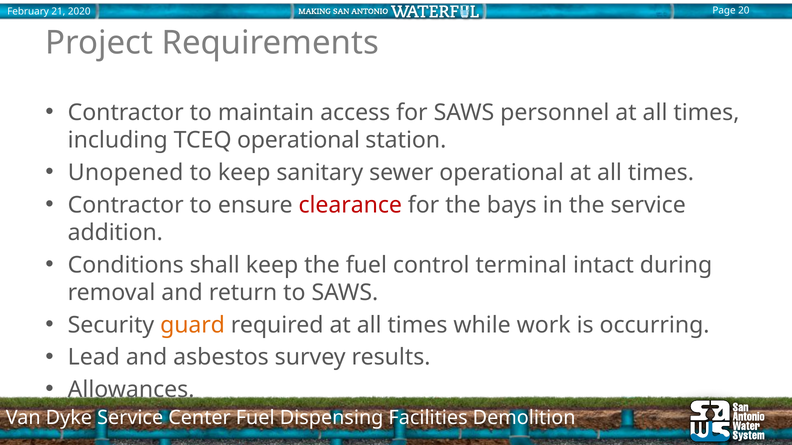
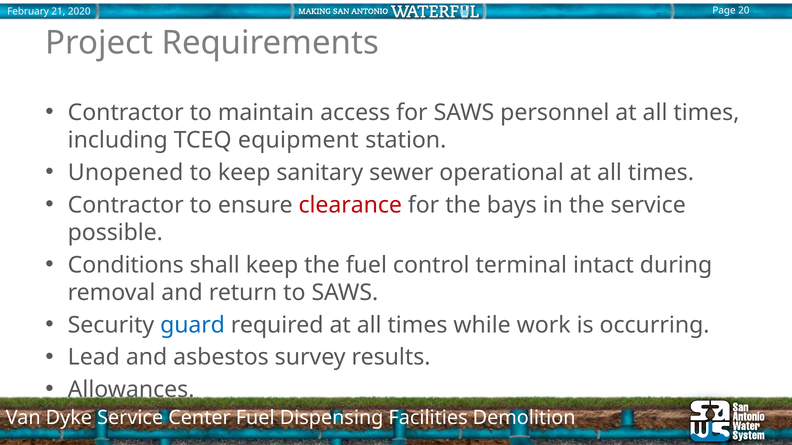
TCEQ operational: operational -> equipment (298, 140)
addition: addition -> possible (115, 233)
guard colour: orange -> blue (193, 325)
